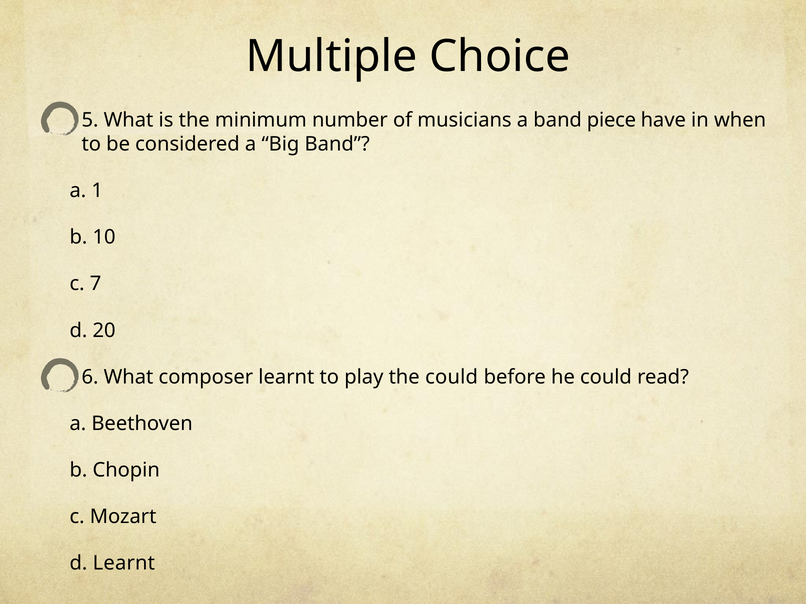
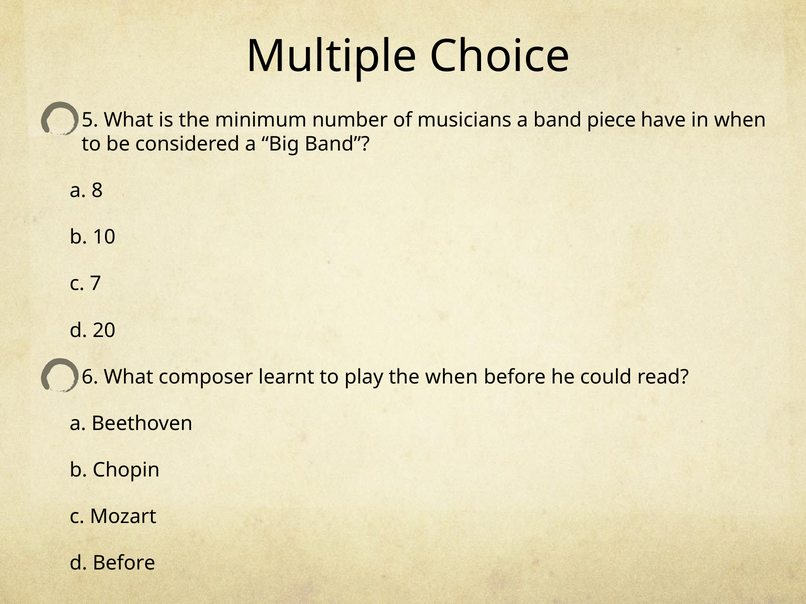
1: 1 -> 8 (97, 191)
the could: could -> when (452, 377)
d Learnt: Learnt -> Before (124, 564)
